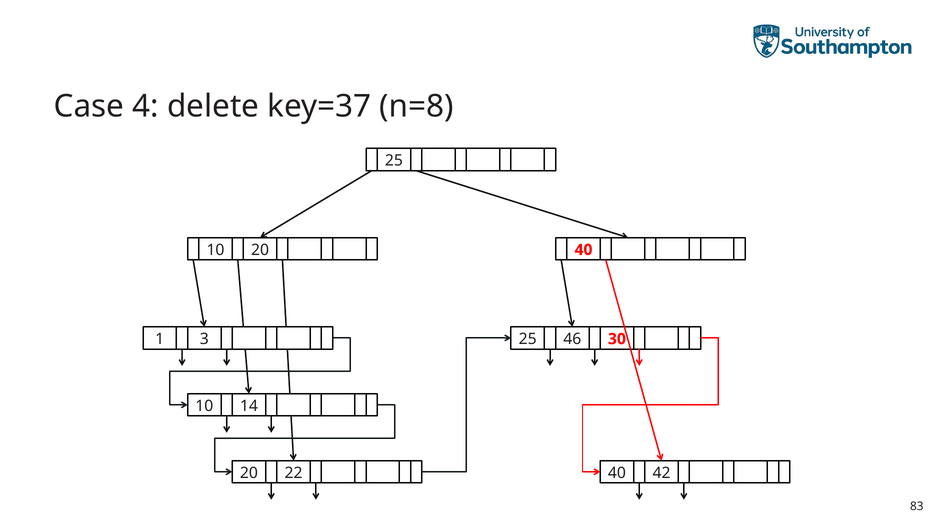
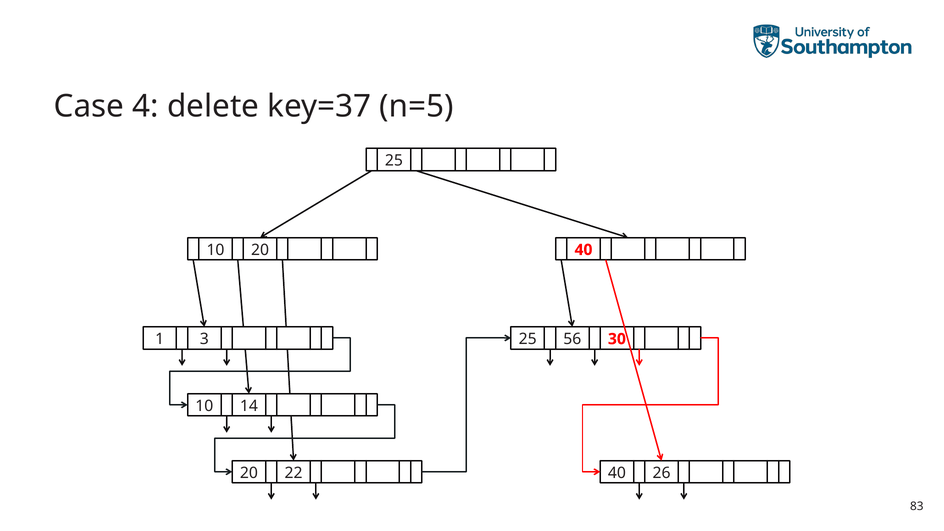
n=8: n=8 -> n=5 (417, 106)
46: 46 -> 56 (572, 339)
42: 42 -> 26 (662, 473)
